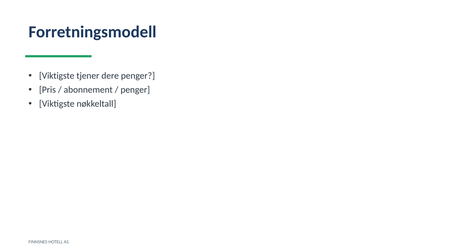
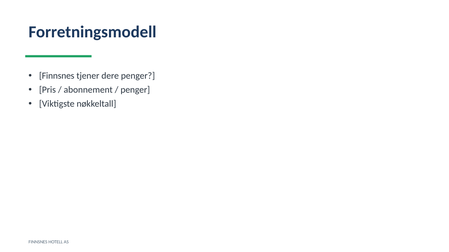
Viktigste: Viktigste -> Finnsnes (57, 76)
